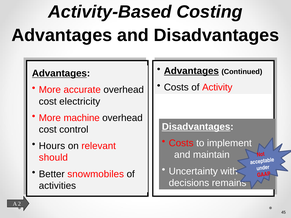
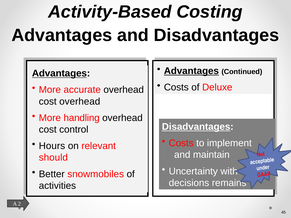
Activity: Activity -> Deluxe (217, 87)
cost electricity: electricity -> overhead (80, 102)
machine: machine -> handling (82, 118)
